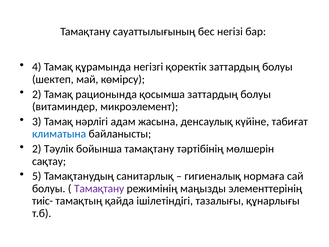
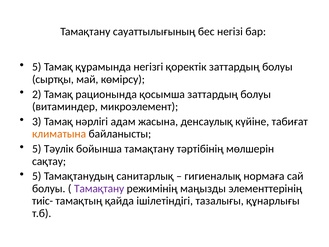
4: 4 -> 5 (37, 67)
шектеп: шектеп -> сыртқы (53, 79)
климатына colour: blue -> orange (59, 134)
2: 2 -> 5 (37, 149)
